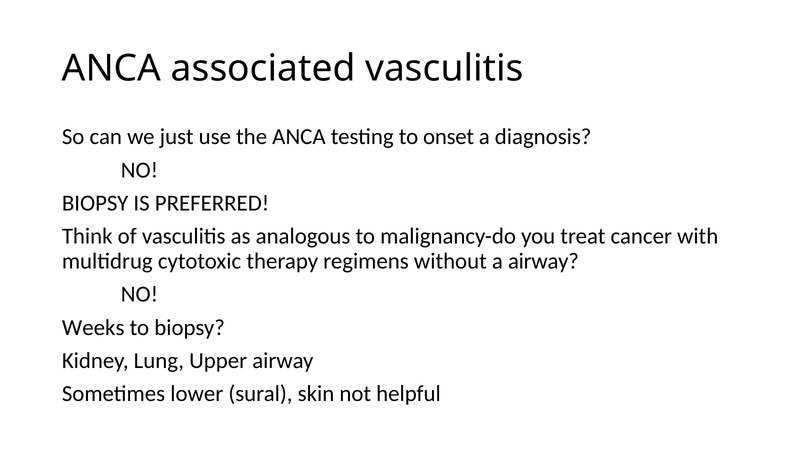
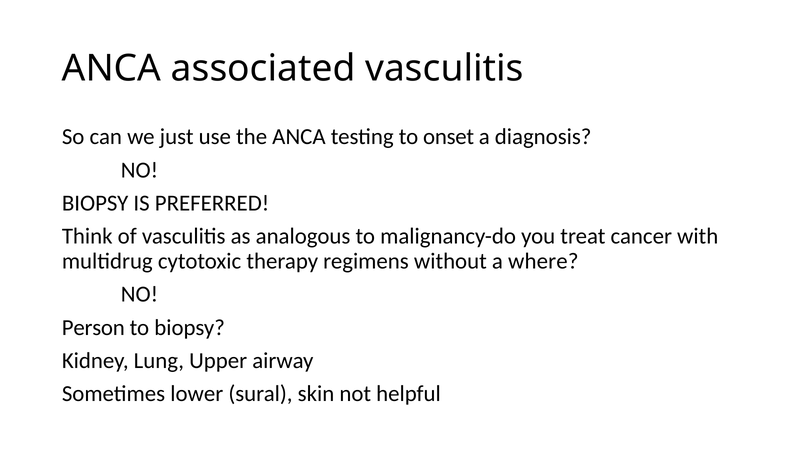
a airway: airway -> where (543, 261)
Weeks: Weeks -> Person (93, 327)
